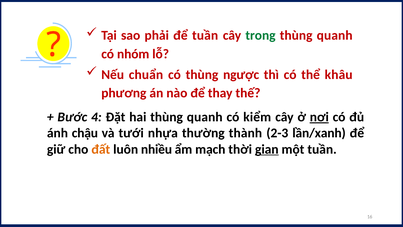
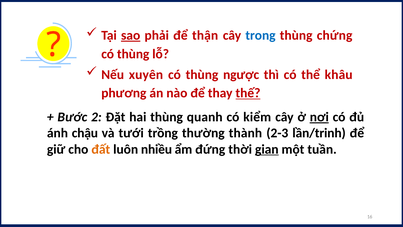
sao underline: none -> present (131, 35)
để tuần: tuần -> thận (205, 35)
trong colour: green -> blue (260, 35)
quanh: quanh -> chứng (335, 35)
nhóm: nhóm -> thùng (133, 54)
chuẩn: chuẩn -> xuyên (146, 75)
thế underline: none -> present (248, 93)
4: 4 -> 2 (96, 117)
nhựa: nhựa -> trồng (163, 133)
lần/xanh: lần/xanh -> lần/trinh (319, 133)
mạch: mạch -> đứng (210, 149)
